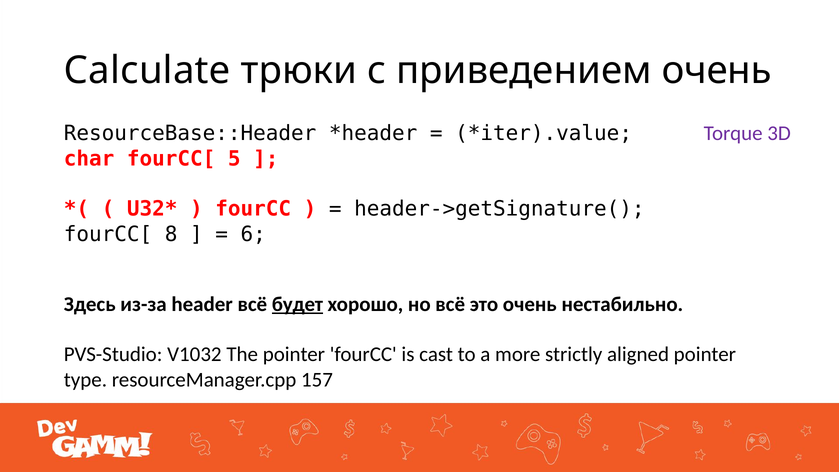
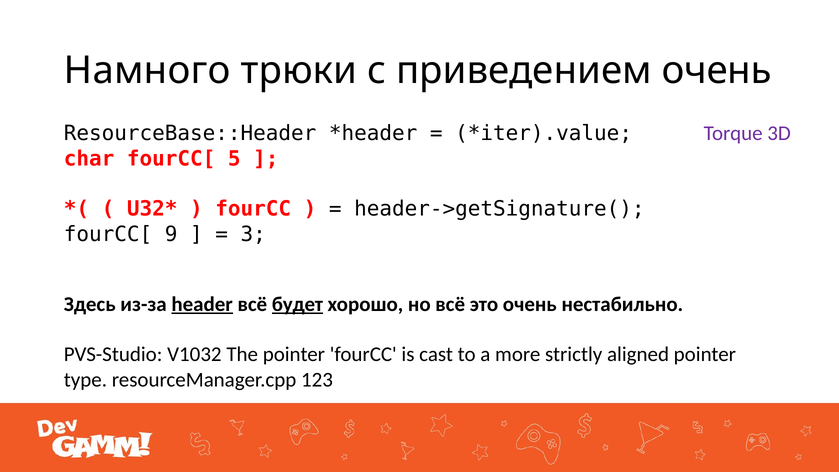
Calculate: Calculate -> Намного (147, 70)
8: 8 -> 9 (171, 234)
6: 6 -> 3 (253, 234)
header underline: none -> present (202, 304)
157: 157 -> 123 (317, 380)
